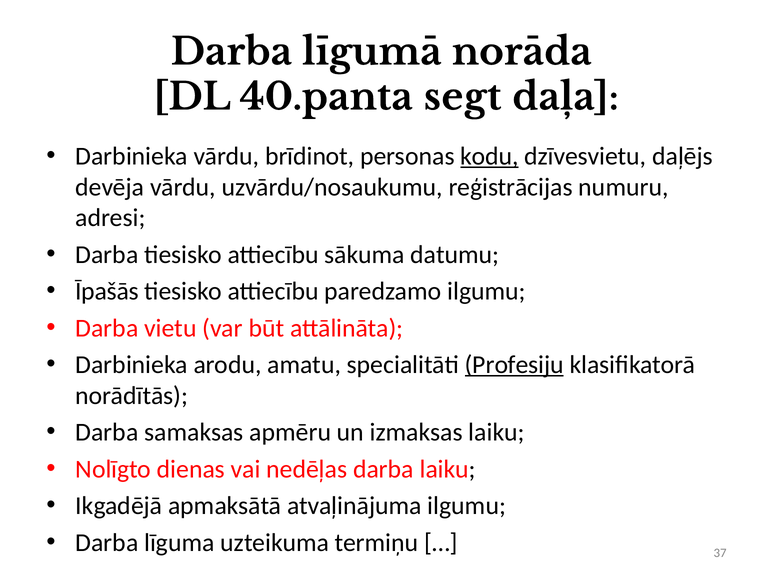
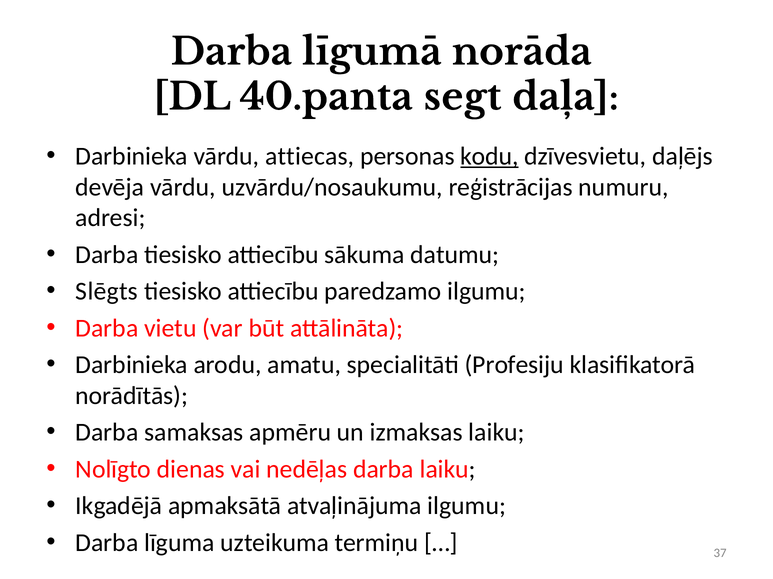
brīdinot: brīdinot -> attiecas (310, 156)
Īpašās: Īpašās -> Slēgts (107, 292)
Profesiju underline: present -> none (514, 365)
